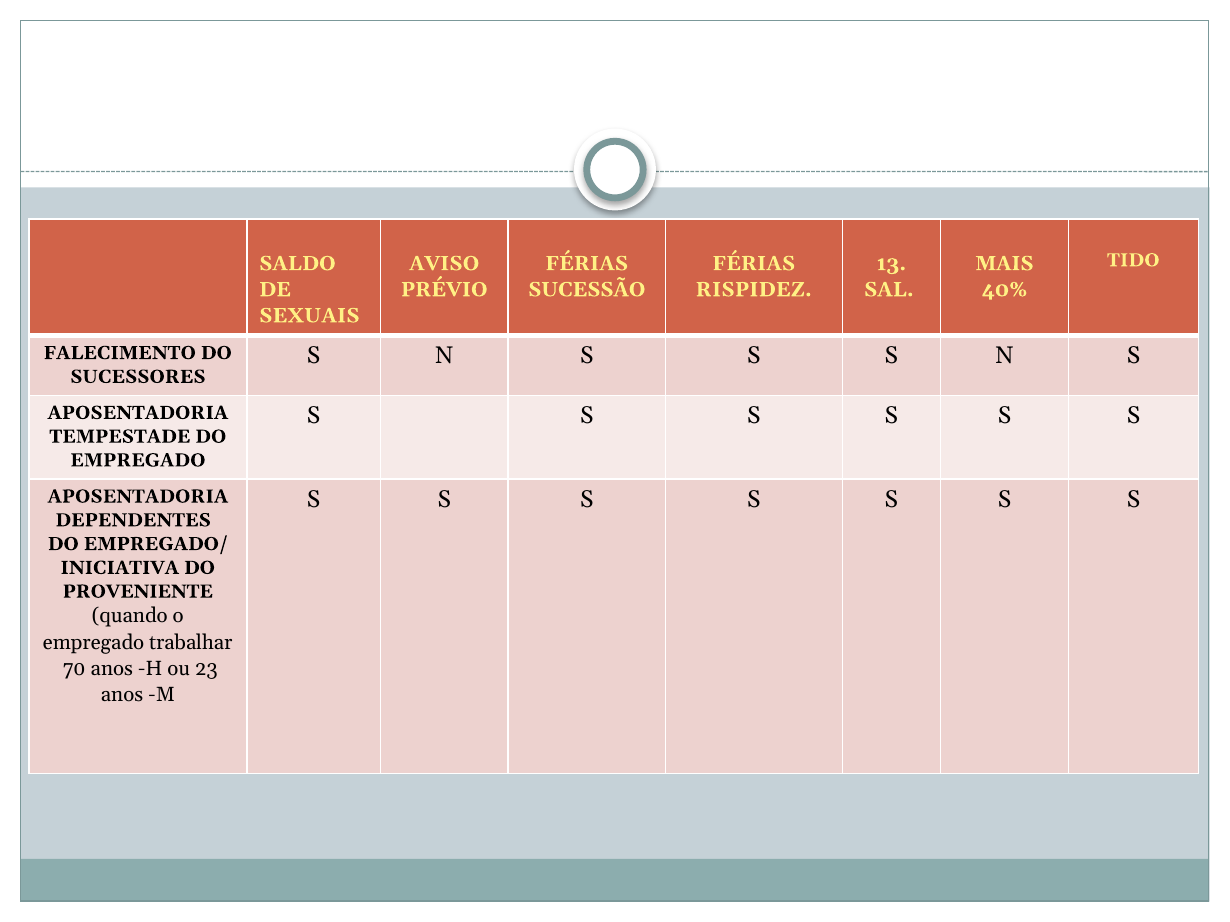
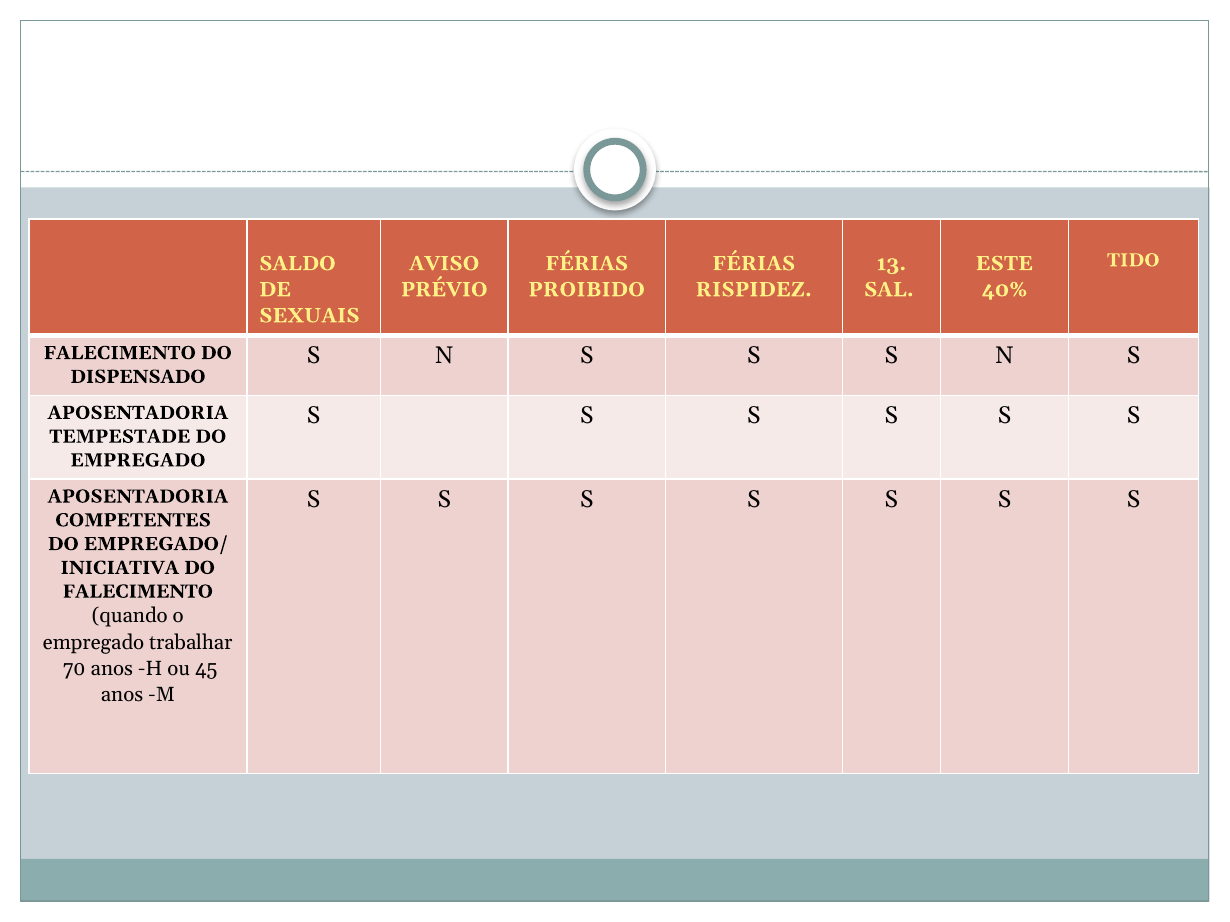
MAIS: MAIS -> ESTE (1004, 264)
SUCESSÃO: SUCESSÃO -> PROIBIDO (587, 290)
SUCESSORES: SUCESSORES -> DISPENSADO (138, 377)
DEPENDENTES: DEPENDENTES -> COMPETENTES (133, 520)
PROVENIENTE: PROVENIENTE -> FALECIMENTO (138, 592)
23: 23 -> 45 (206, 669)
